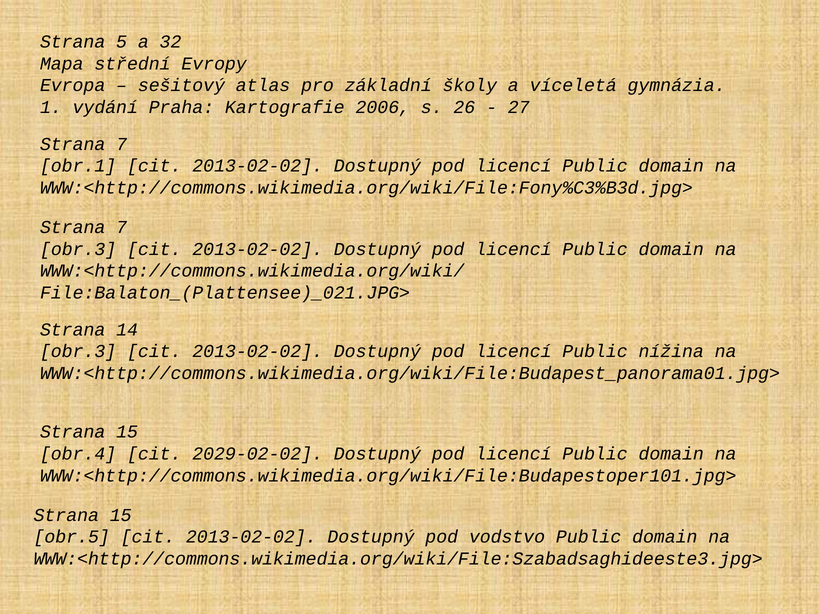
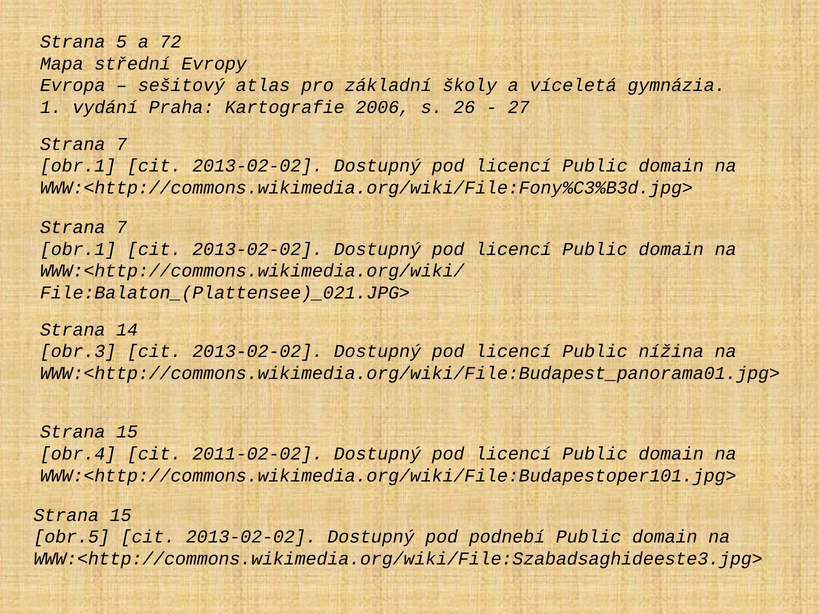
32: 32 -> 72 (171, 42)
obr.3: obr.3 -> obr.1 (78, 249)
2029-02-02: 2029-02-02 -> 2011-02-02 (258, 454)
vodstvo: vodstvo -> podnebí (507, 537)
